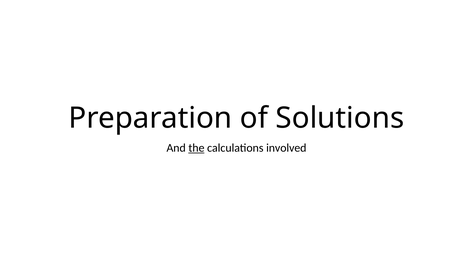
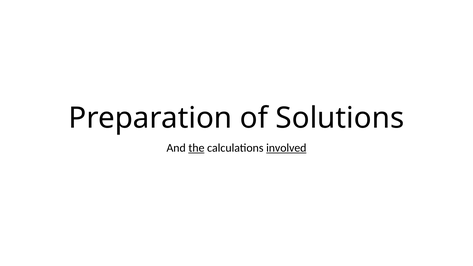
involved underline: none -> present (286, 148)
